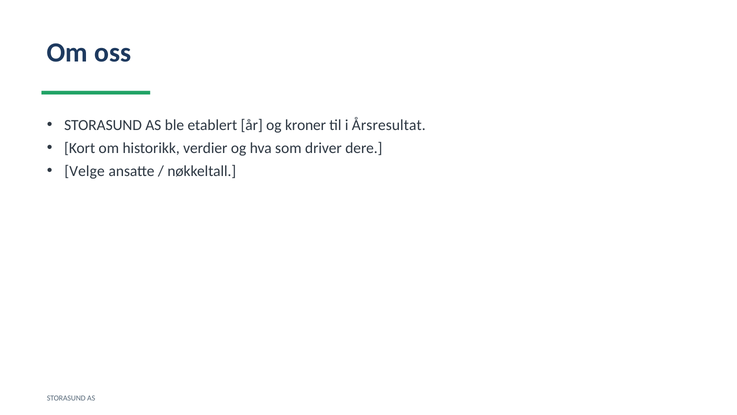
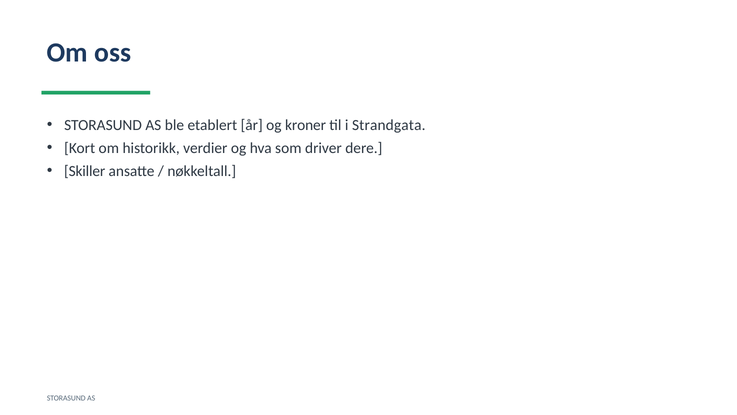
Årsresultat: Årsresultat -> Strandgata (389, 125)
Velge: Velge -> Skiller (85, 171)
